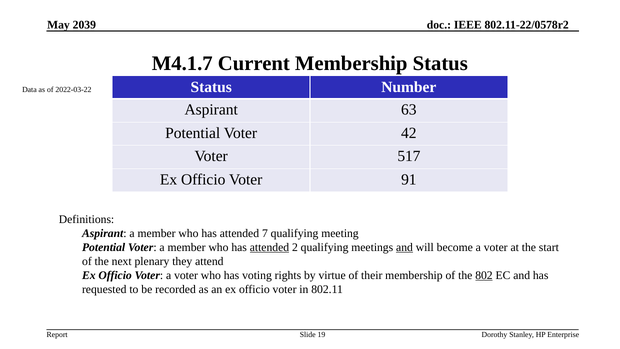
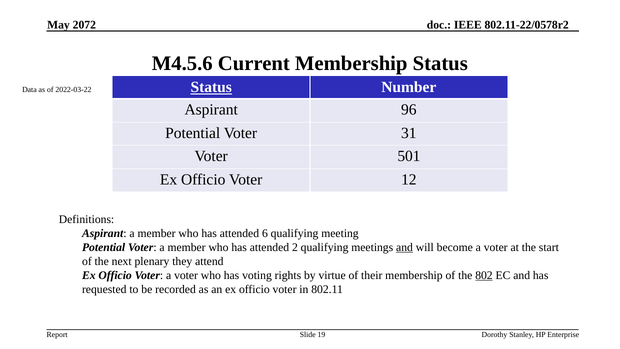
2039: 2039 -> 2072 (84, 25)
M4.1.7: M4.1.7 -> M4.5.6 (182, 63)
Status underline: none -> present (211, 87)
63: 63 -> 96 (409, 110)
42: 42 -> 31 (409, 133)
517: 517 -> 501 (409, 156)
91: 91 -> 12 (409, 179)
7: 7 -> 6 (265, 233)
attended underline: present -> none (269, 247)
